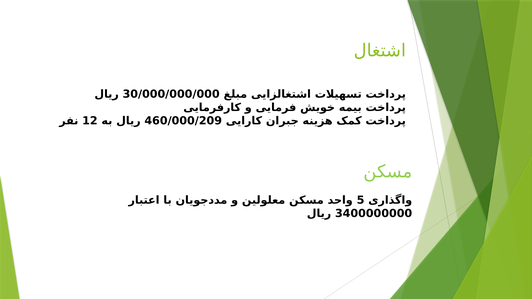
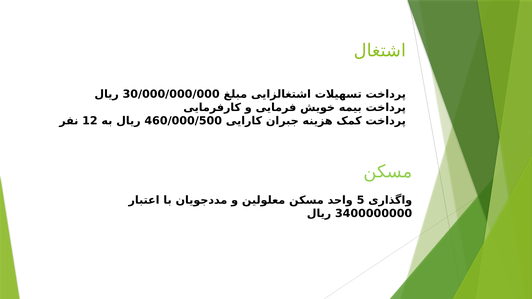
460/000/209: 460/000/209 -> 460/000/500 (183, 121)
